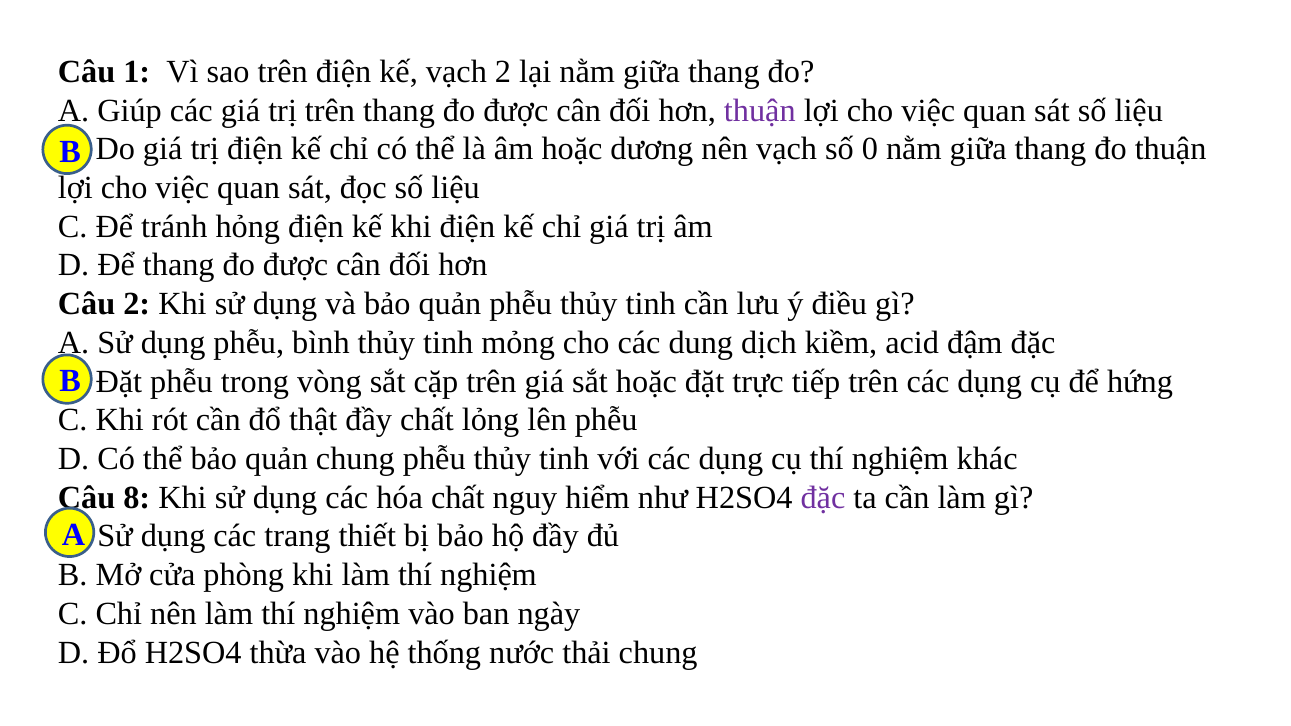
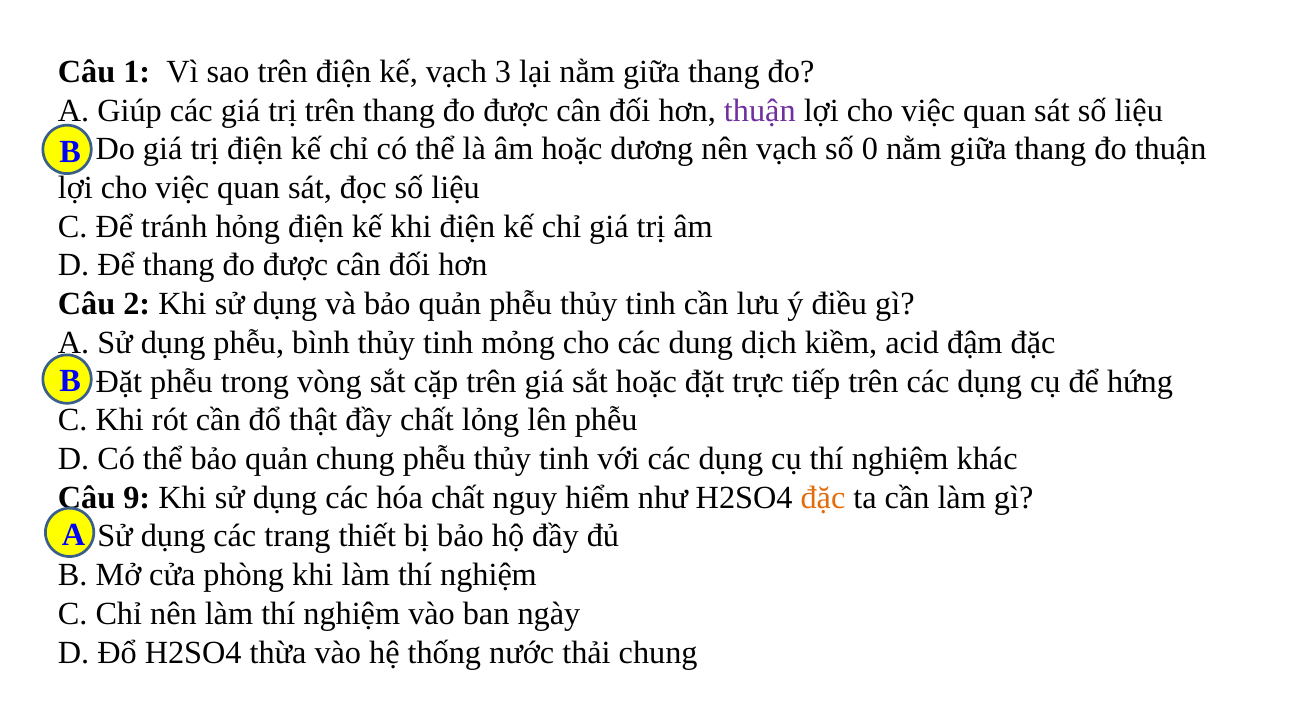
vạch 2: 2 -> 3 (503, 72)
8: 8 -> 9 (137, 498)
đặc colour: purple -> orange (823, 498)
